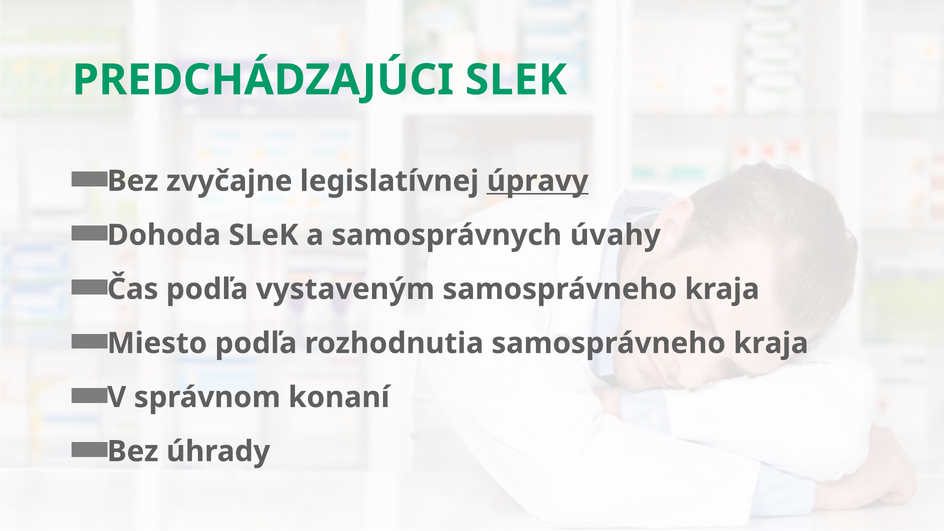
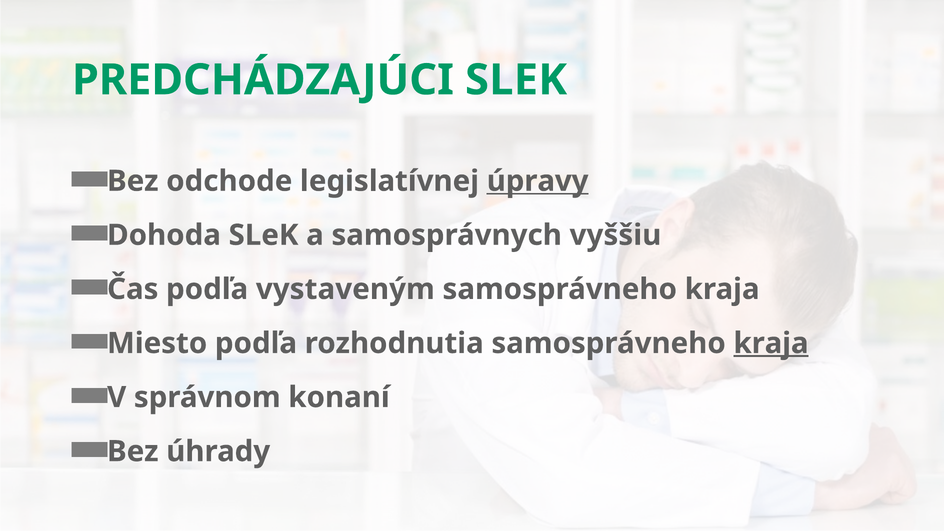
zvyčajne: zvyčajne -> odchode (229, 181)
úvahy: úvahy -> vyššiu (615, 235)
kraja underline: none -> present (771, 343)
